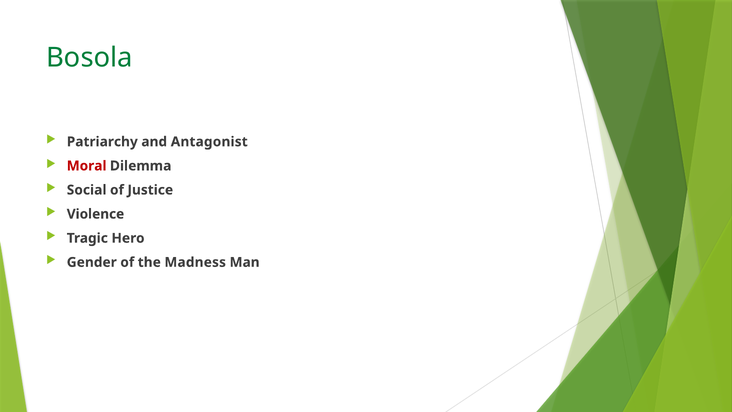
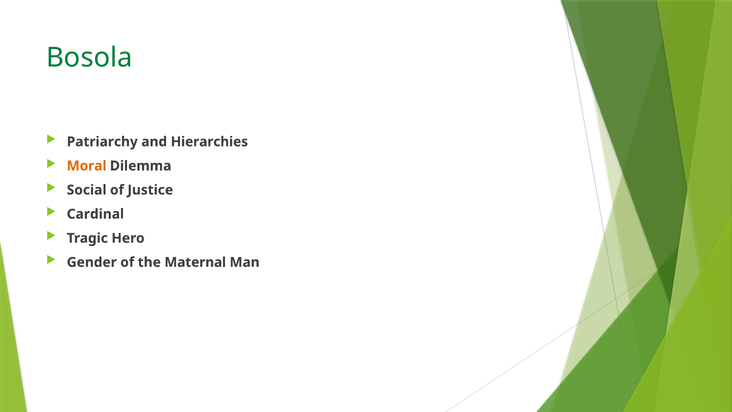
Antagonist: Antagonist -> Hierarchies (209, 142)
Moral colour: red -> orange (87, 166)
Violence: Violence -> Cardinal (95, 214)
Madness: Madness -> Maternal (195, 262)
